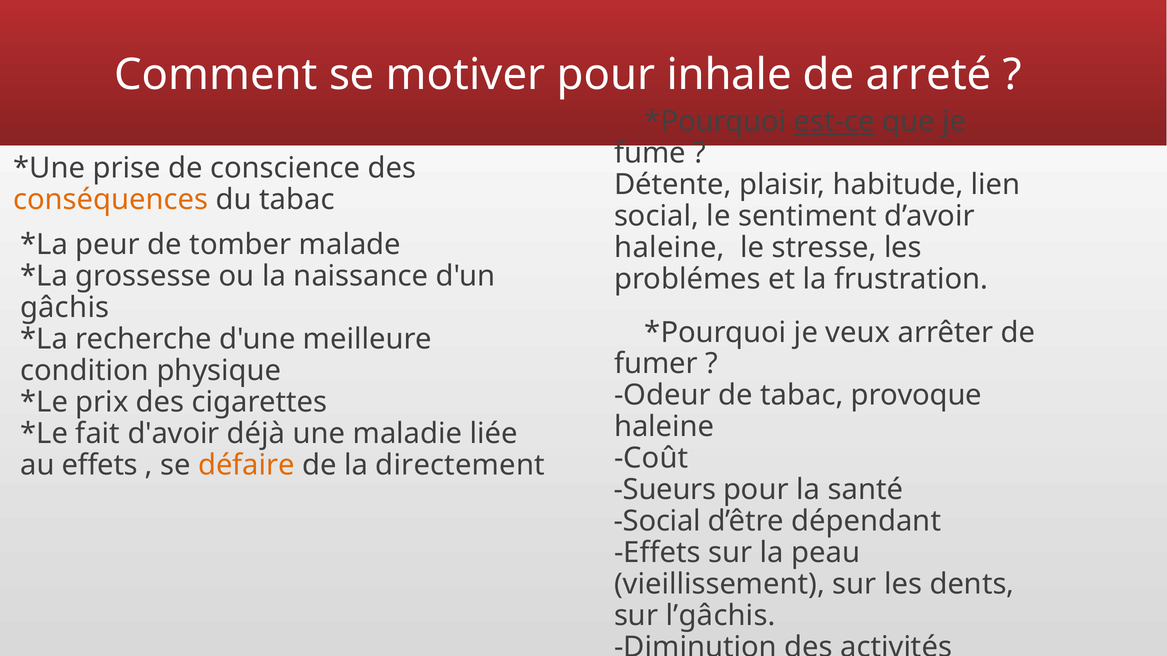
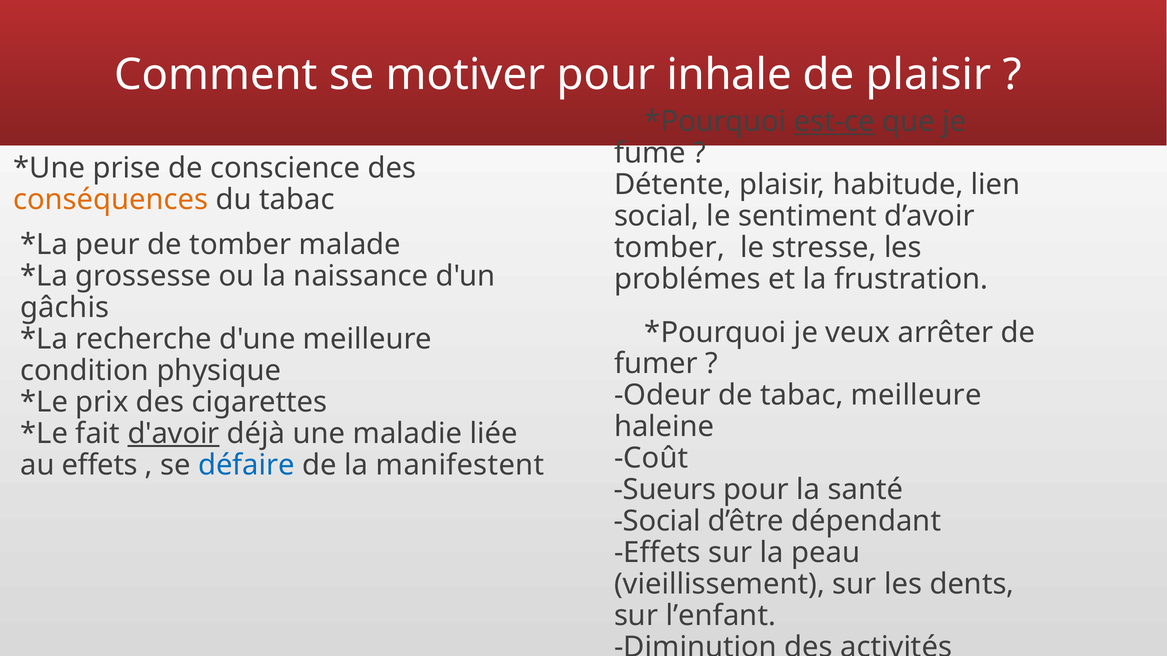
de arreté: arreté -> plaisir (929, 75)
haleine: haleine -> tomber (670, 248)
tabac provoque: provoque -> meilleure (916, 396)
d'avoir underline: none -> present (173, 434)
défaire colour: orange -> blue (246, 465)
directement: directement -> manifestent (460, 465)
l’gâchis: l’gâchis -> l’enfant (721, 616)
